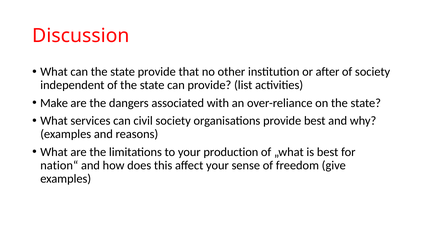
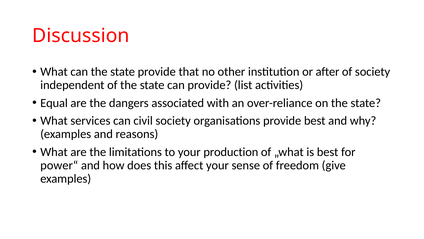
Make: Make -> Equal (54, 103)
nation“: nation“ -> power“ (59, 165)
